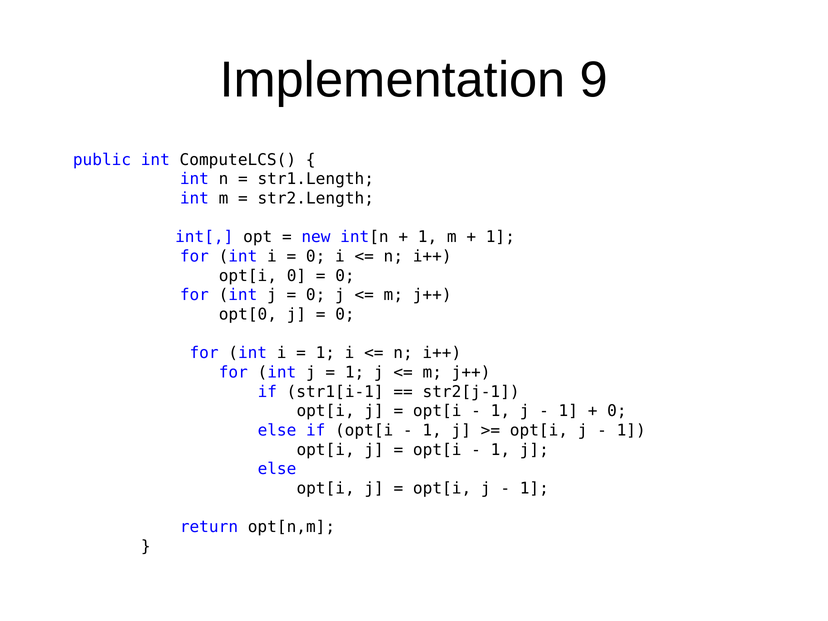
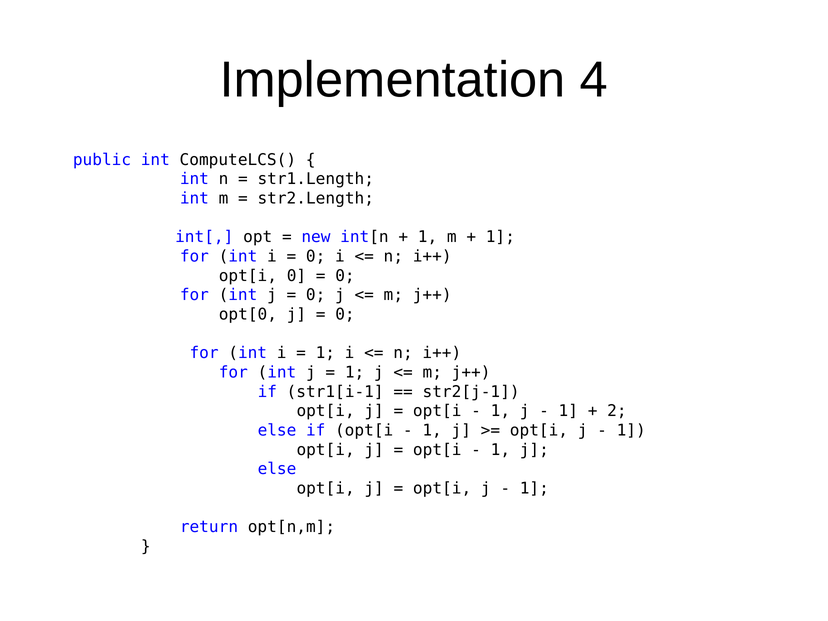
9: 9 -> 4 (594, 80)
0: 0 -> 2 (617, 411)
